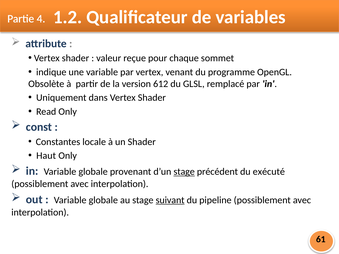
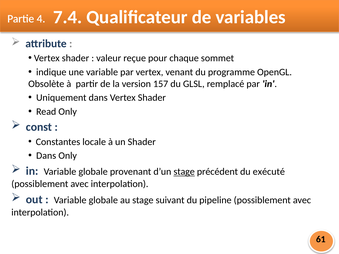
1.2: 1.2 -> 7.4 (68, 17)
612: 612 -> 157 (161, 84)
Haut: Haut -> Dans (46, 156)
suivant underline: present -> none (170, 200)
